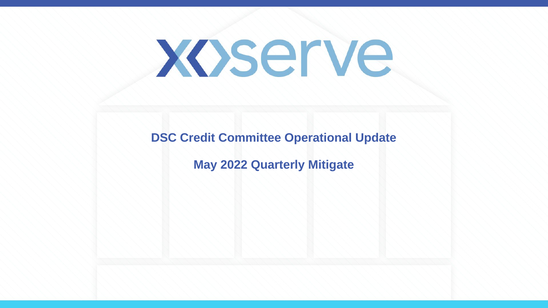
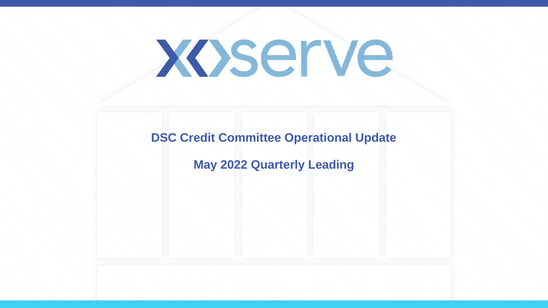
Mitigate: Mitigate -> Leading (331, 165)
